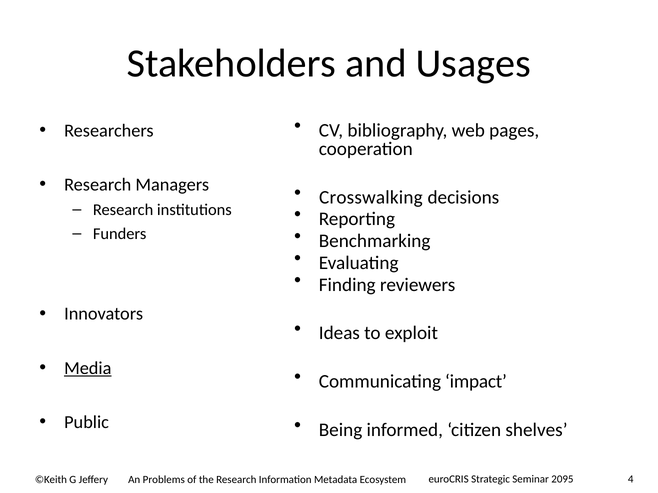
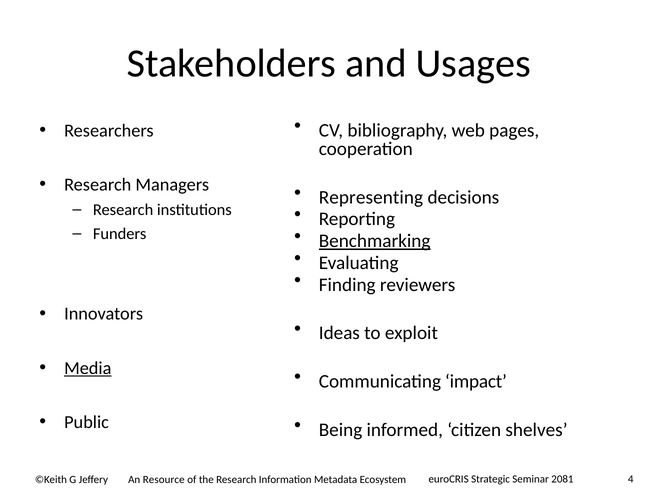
Crosswalking: Crosswalking -> Representing (371, 197)
Benchmarking underline: none -> present (375, 241)
Problems: Problems -> Resource (164, 480)
2095: 2095 -> 2081 (562, 479)
